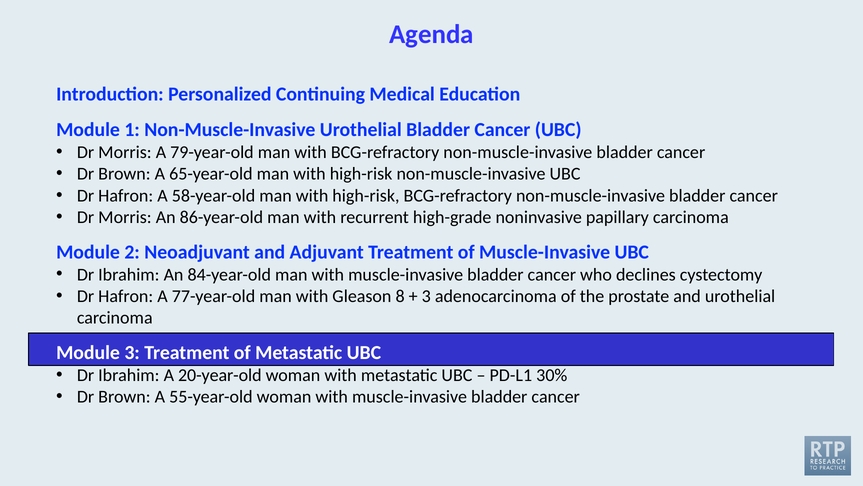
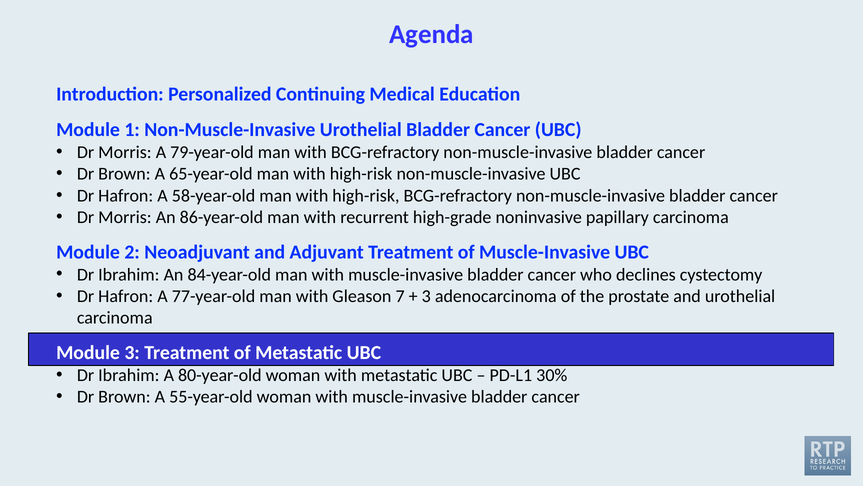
8: 8 -> 7 (400, 296)
20-year-old: 20-year-old -> 80-year-old (220, 375)
